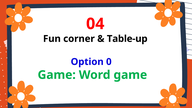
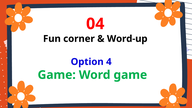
Table-up: Table-up -> Word-up (127, 39)
0: 0 -> 4 (109, 62)
